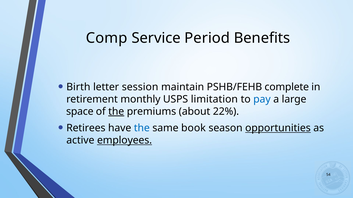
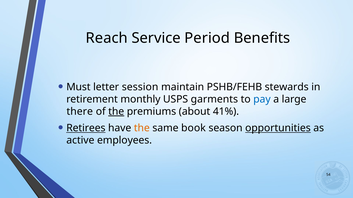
Comp: Comp -> Reach (107, 38)
Birth: Birth -> Must (78, 87)
complete: complete -> stewards (287, 87)
limitation: limitation -> garments (214, 99)
space: space -> there (80, 112)
22%: 22% -> 41% (226, 112)
Retirees underline: none -> present (86, 128)
the colour: blue -> orange (142, 128)
employees underline: present -> none (125, 141)
